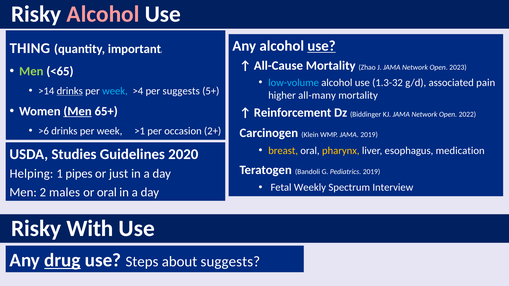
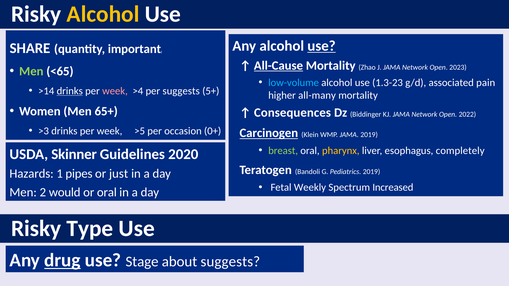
Alcohol colour: pink -> yellow (103, 14)
THING: THING -> SHARE (30, 48)
All-Cause underline: none -> present (278, 66)
1.3-32: 1.3-32 -> 1.3-23 (388, 83)
week colour: light blue -> pink (115, 91)
Men underline: present -> none (78, 111)
Reinforcement: Reinforcement -> Consequences (292, 113)
>6: >6 -> >3 (44, 131)
>1: >1 -> >5 (140, 131)
2+: 2+ -> 0+ (213, 131)
Carcinogen underline: none -> present (269, 133)
breast colour: yellow -> light green (283, 151)
medication: medication -> completely (460, 151)
Studies: Studies -> Skinner (74, 154)
Helping: Helping -> Hazards (32, 174)
Interview: Interview -> Increased (393, 188)
males: males -> would (65, 192)
With: With -> Type (90, 229)
Steps: Steps -> Stage (142, 262)
